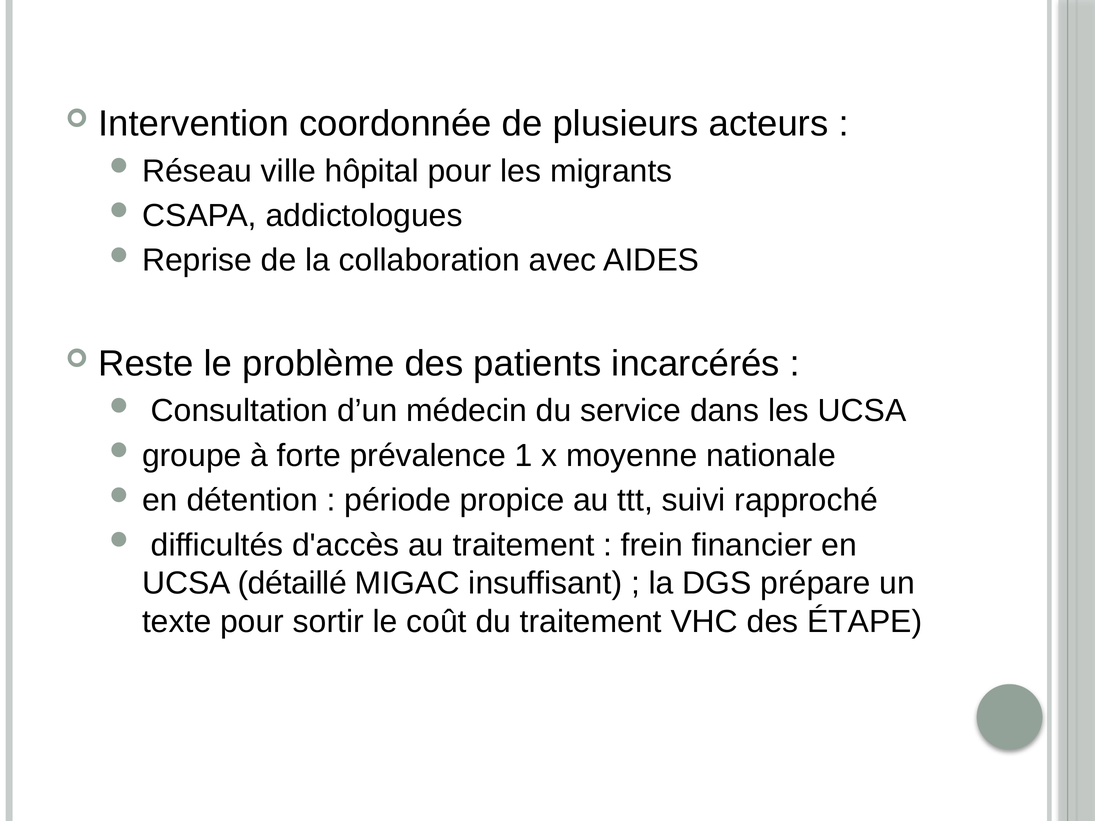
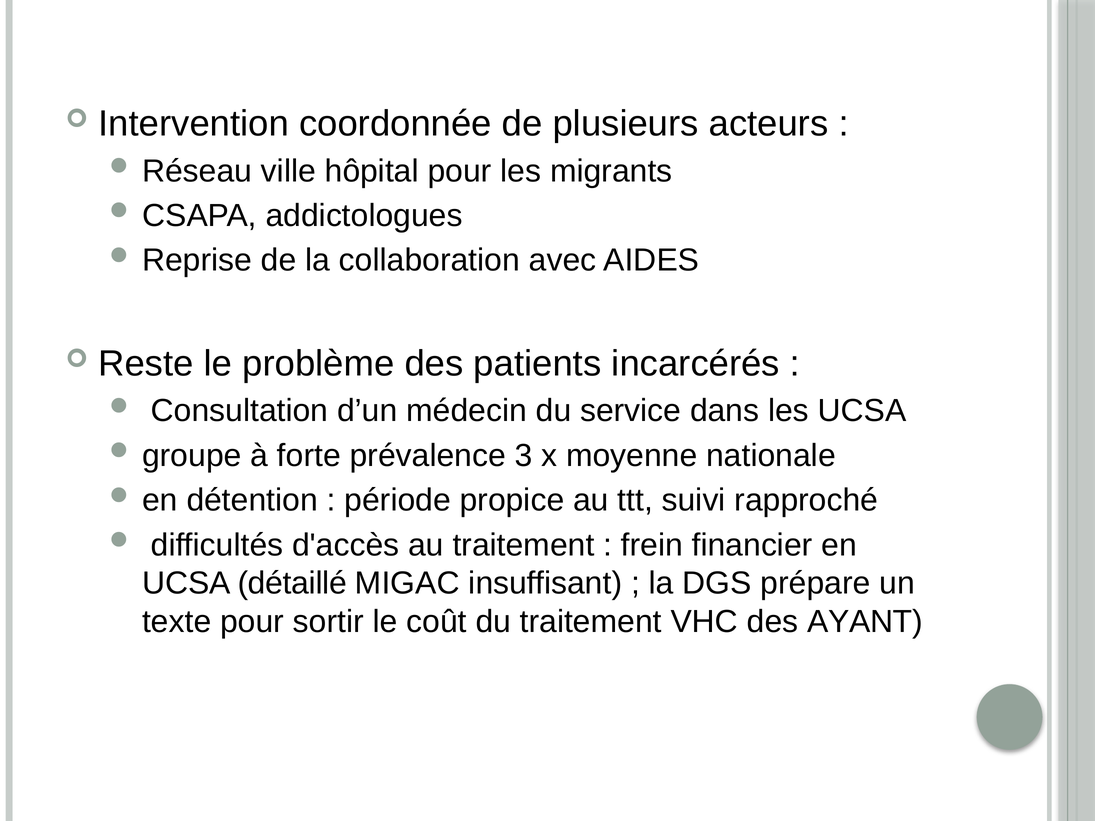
1: 1 -> 3 (524, 456)
ÉTAPE: ÉTAPE -> AYANT (865, 622)
